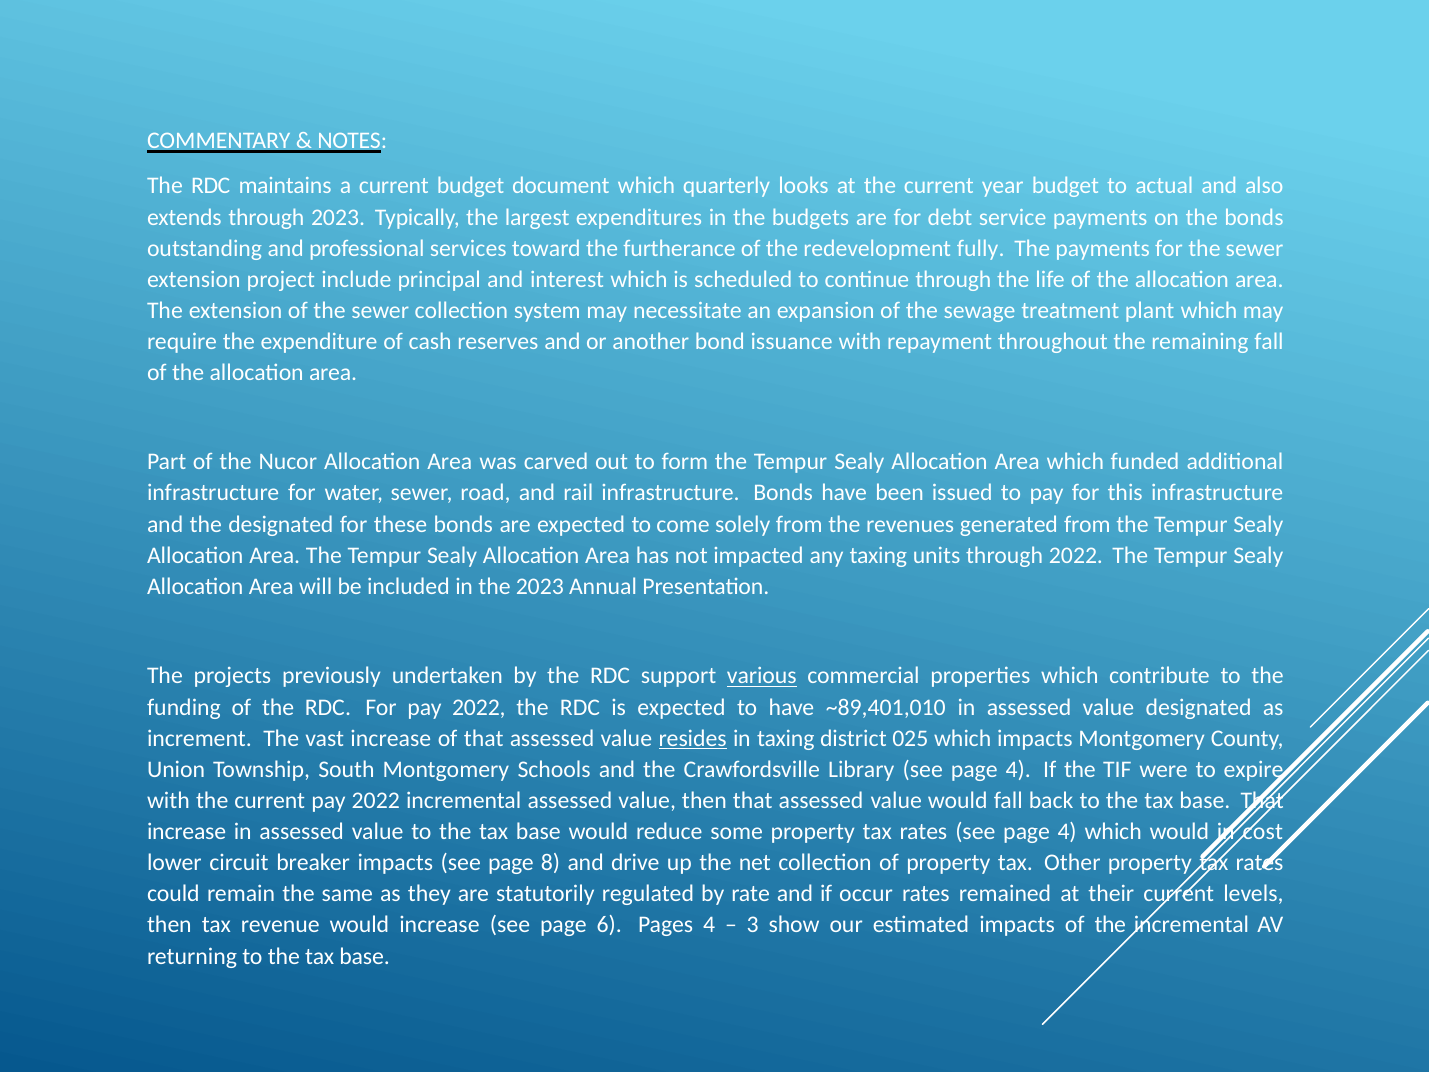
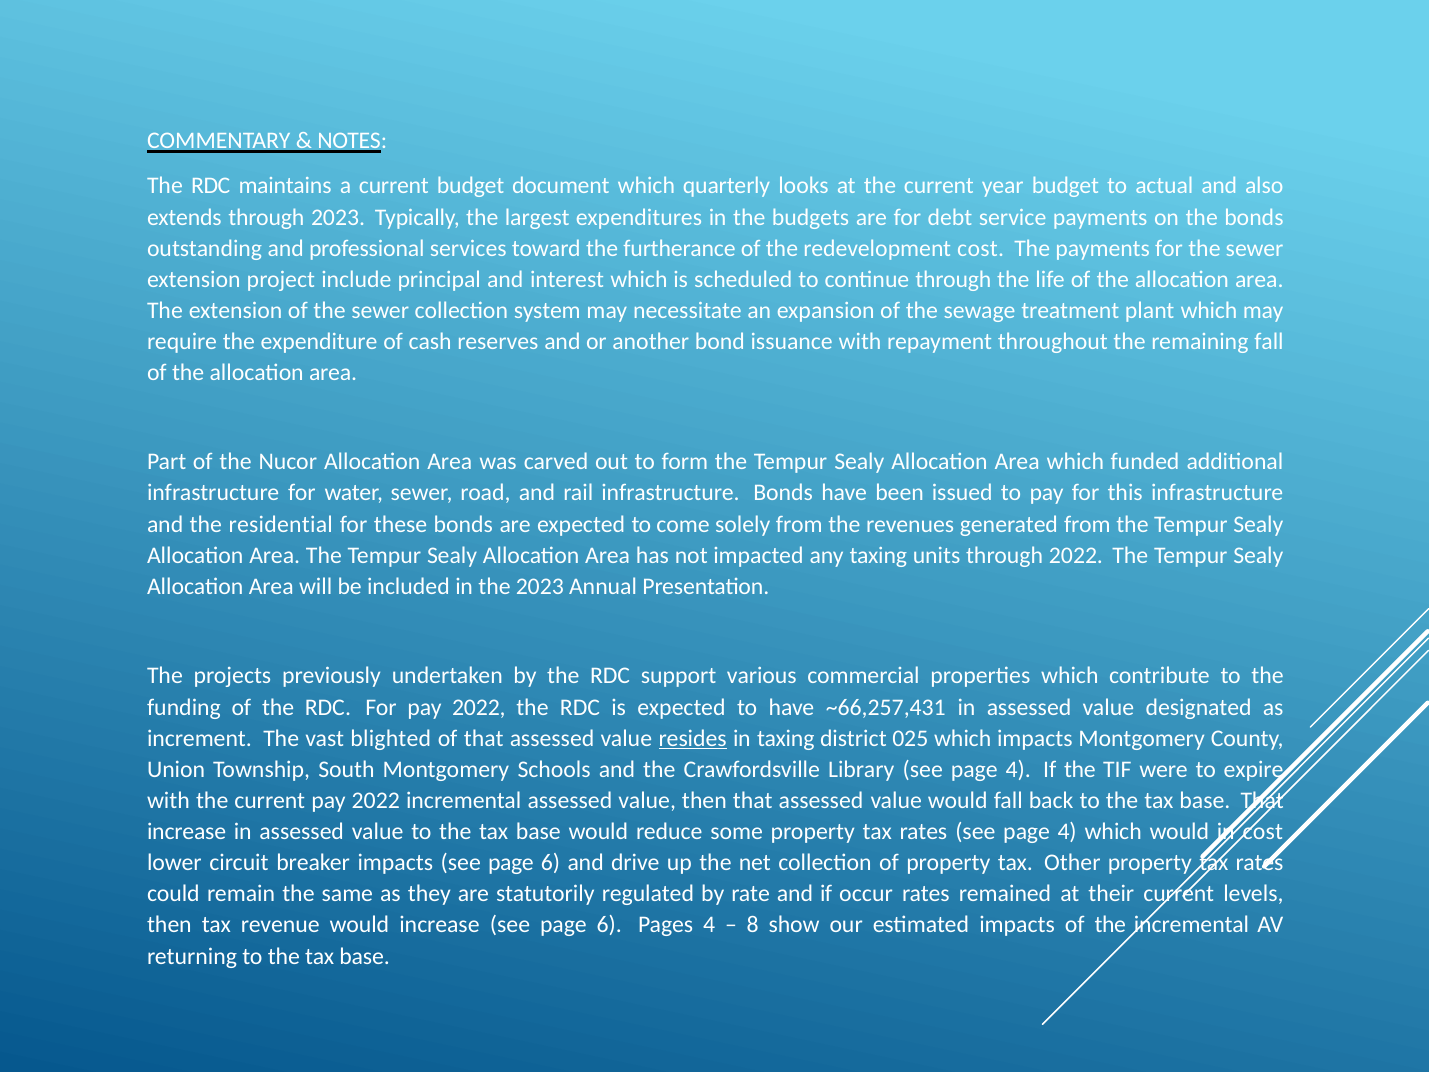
redevelopment fully: fully -> cost (981, 248)
the designated: designated -> residential (281, 524)
various underline: present -> none (762, 676)
~89,401,010: ~89,401,010 -> ~66,257,431 (886, 707)
vast increase: increase -> blighted (391, 738)
impacts see page 8: 8 -> 6 (551, 863)
3: 3 -> 8 (753, 925)
